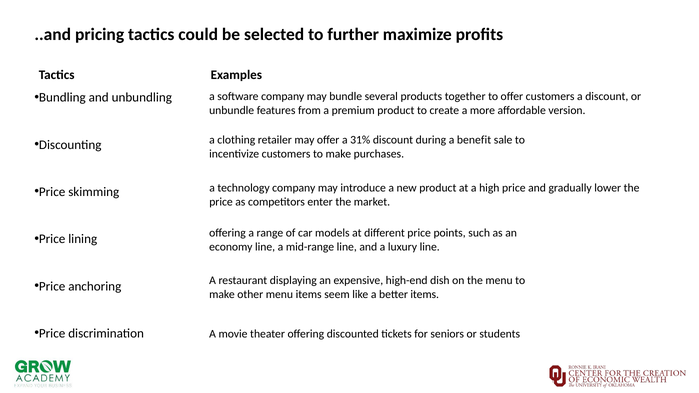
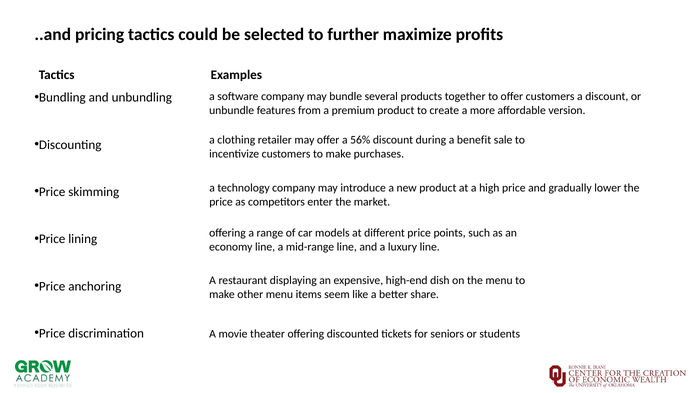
31%: 31% -> 56% (360, 140)
better items: items -> share (425, 295)
